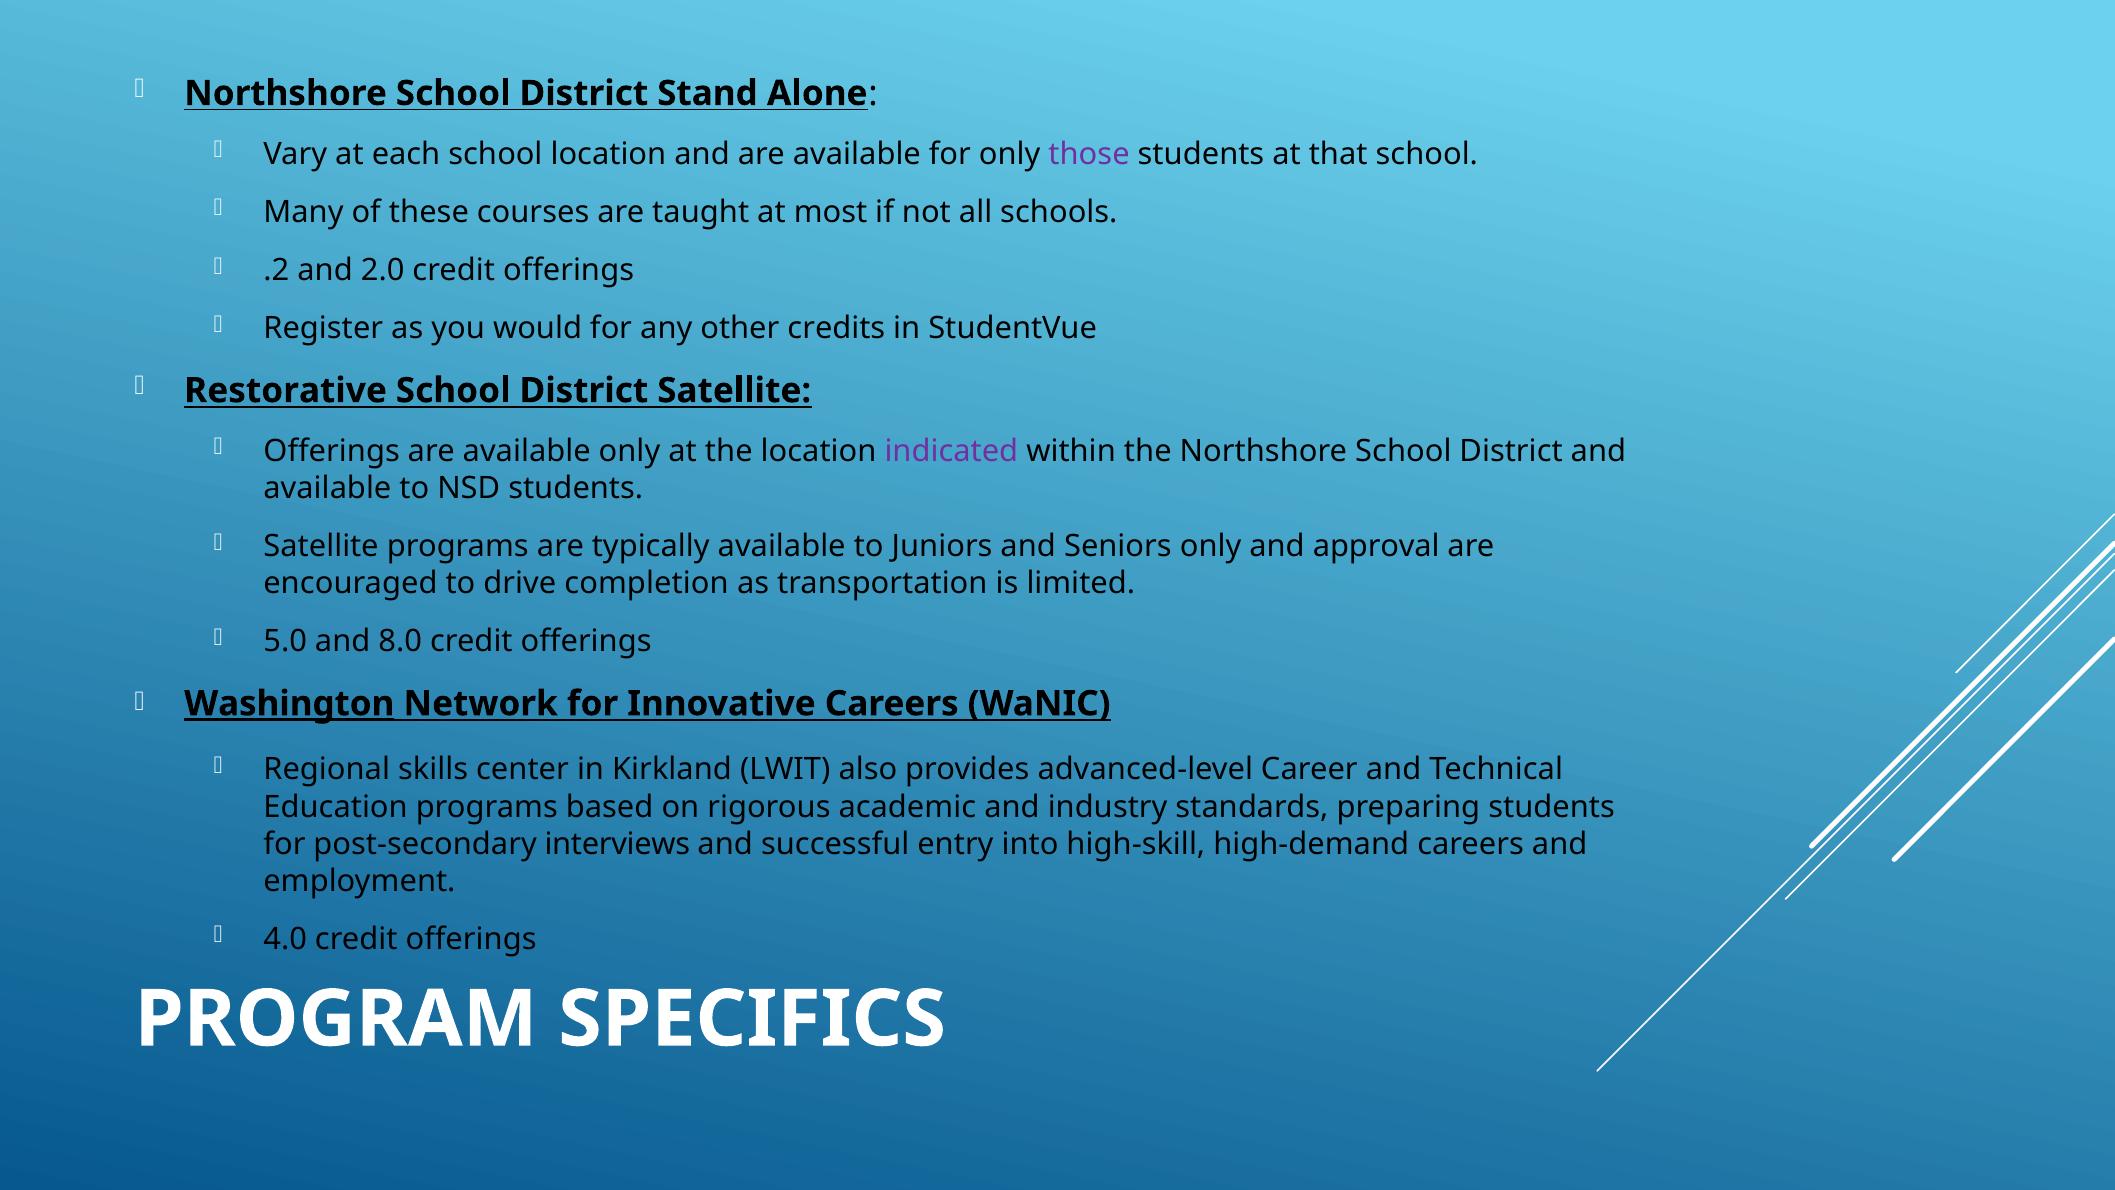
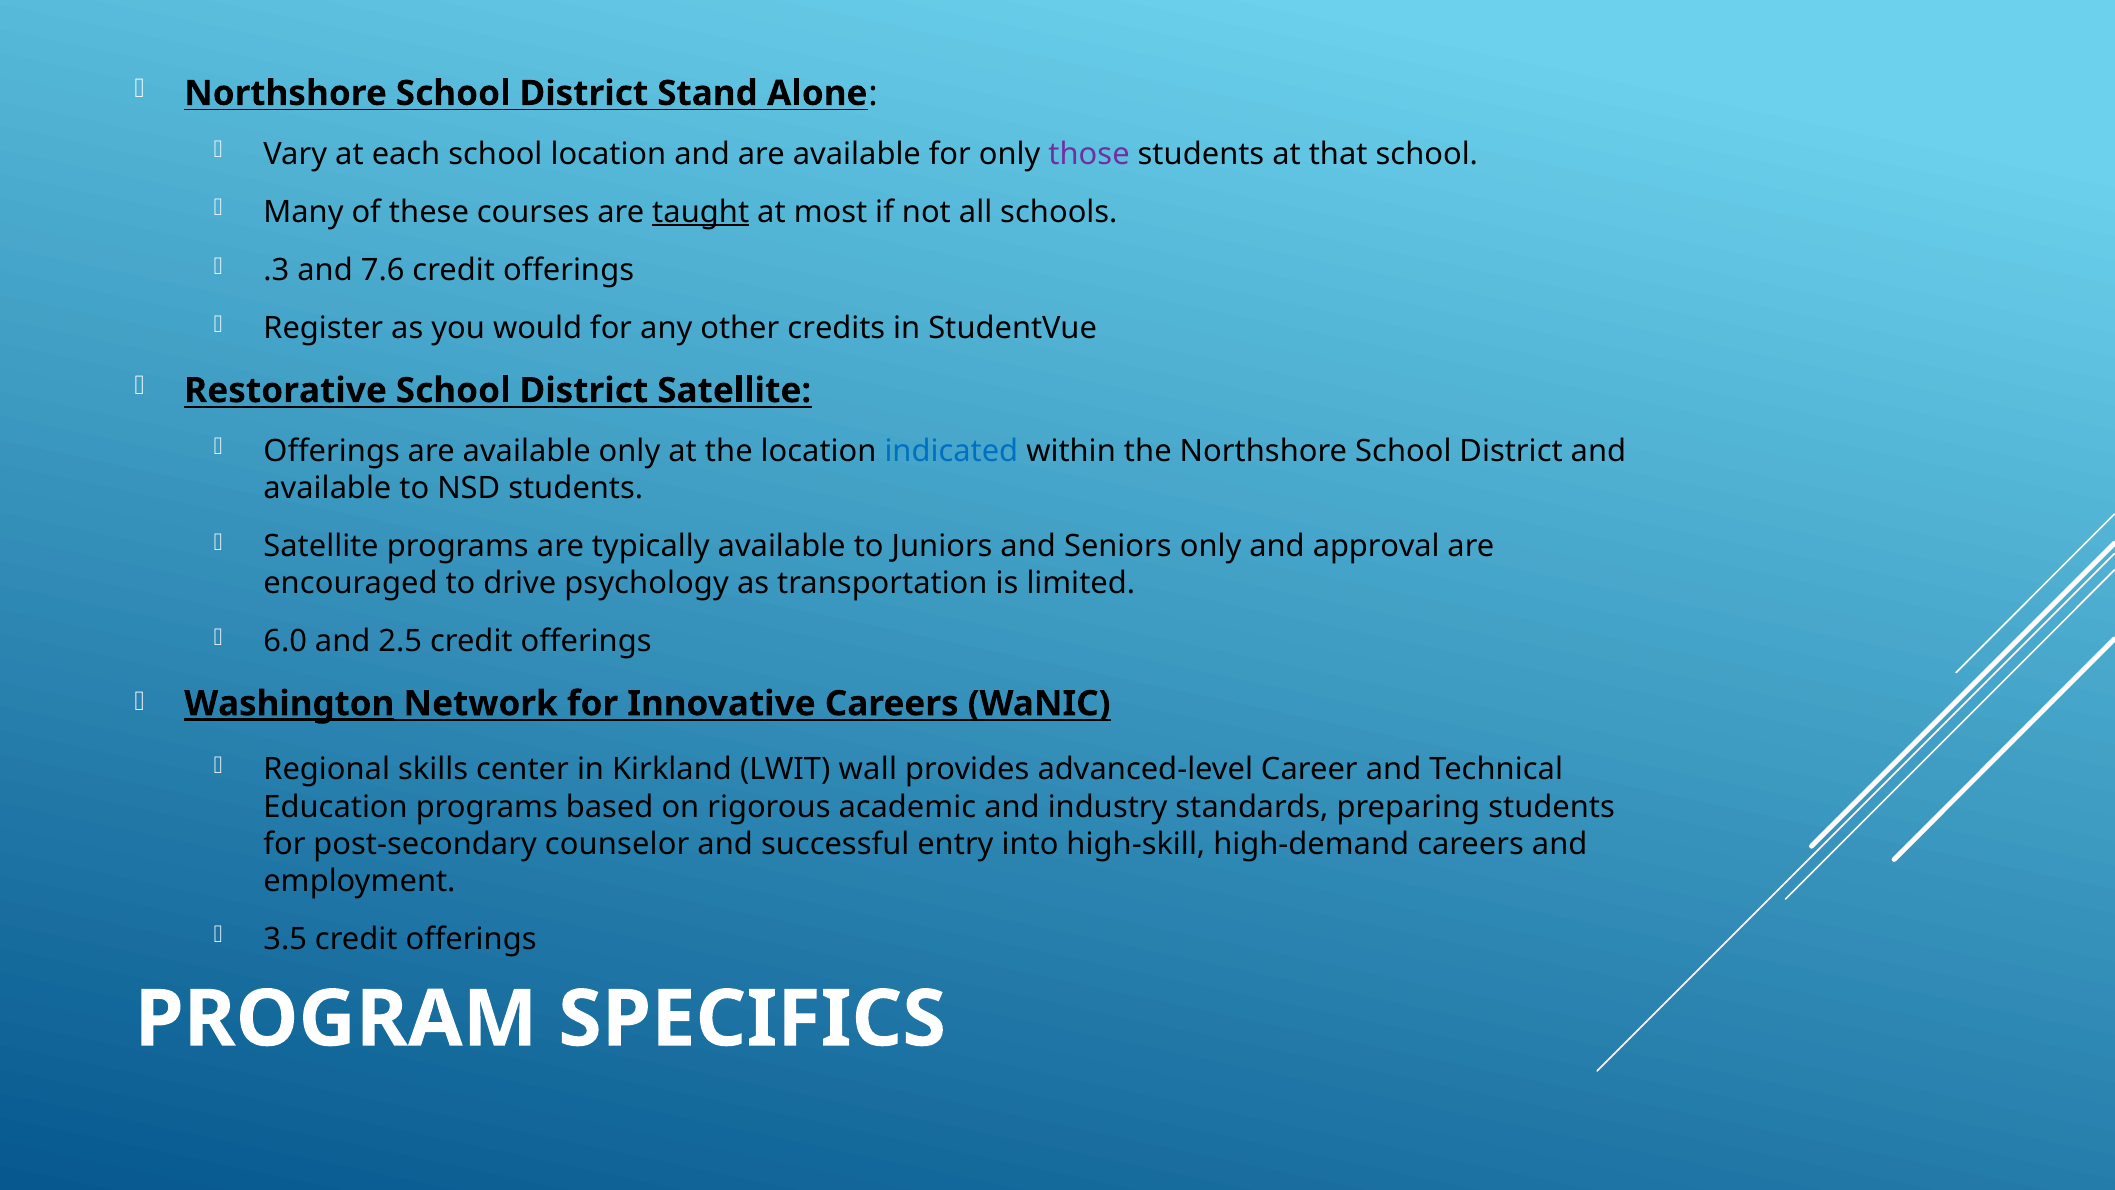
taught underline: none -> present (701, 212)
.2: .2 -> .3 (276, 270)
2.0: 2.0 -> 7.6 (383, 270)
indicated colour: purple -> blue (951, 451)
completion: completion -> psychology (647, 583)
5.0: 5.0 -> 6.0 (285, 641)
8.0: 8.0 -> 2.5 (400, 641)
also: also -> wall (868, 770)
interviews: interviews -> counselor (617, 844)
4.0: 4.0 -> 3.5 (285, 939)
